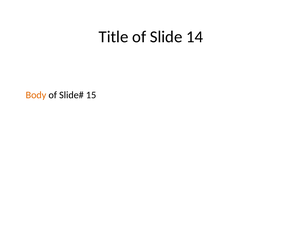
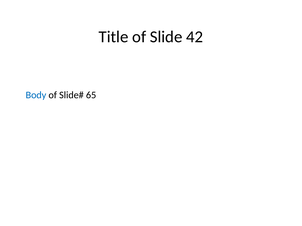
14: 14 -> 42 (195, 37)
Body colour: orange -> blue (36, 95)
15: 15 -> 65 (91, 95)
